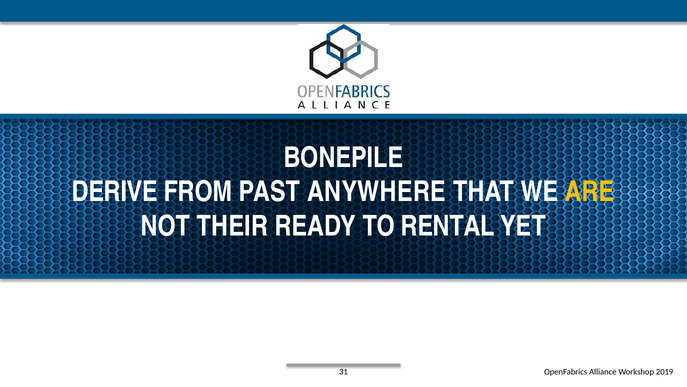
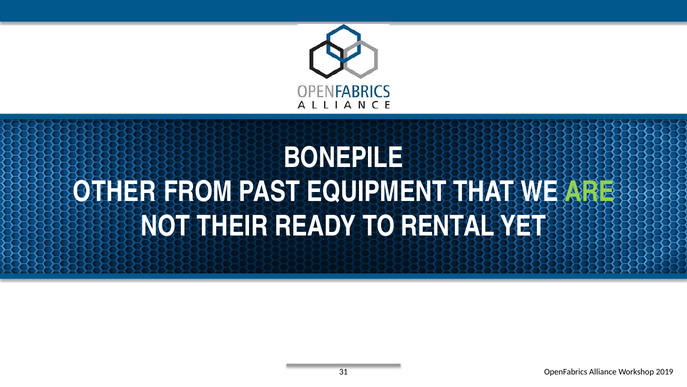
DERIVE: DERIVE -> OTHER (115, 192)
ANYWHERE: ANYWHERE -> EQUIPMENT (377, 192)
ARE colour: yellow -> light green (590, 192)
